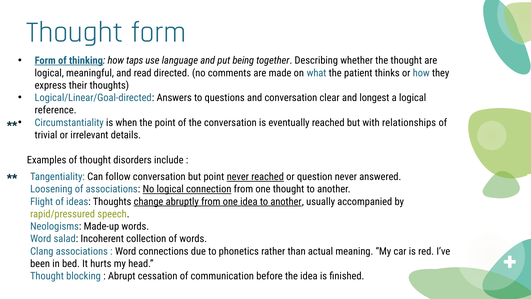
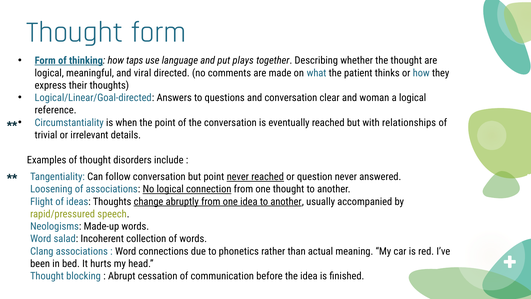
being: being -> plays (243, 60)
read: read -> viral (143, 73)
longest: longest -> woman (374, 98)
